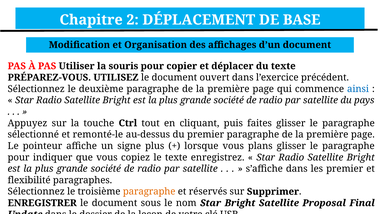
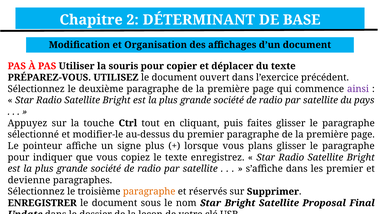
DÉPLACEMENT: DÉPLACEMENT -> DÉTERMINANT (199, 20)
ainsi colour: blue -> purple (358, 89)
remonté-le: remonté-le -> modifier-le (98, 134)
flexibilité: flexibilité -> devienne (29, 180)
